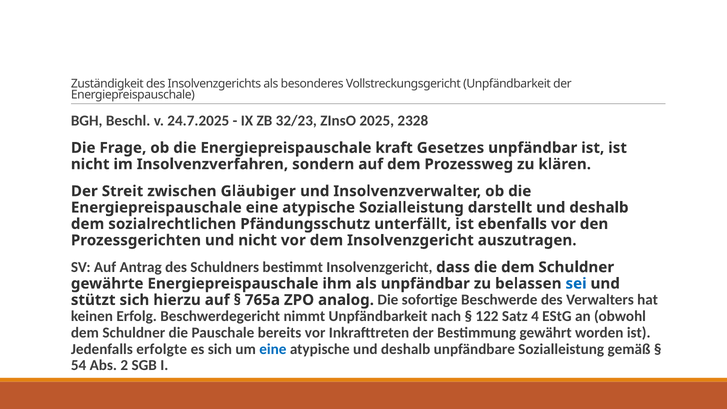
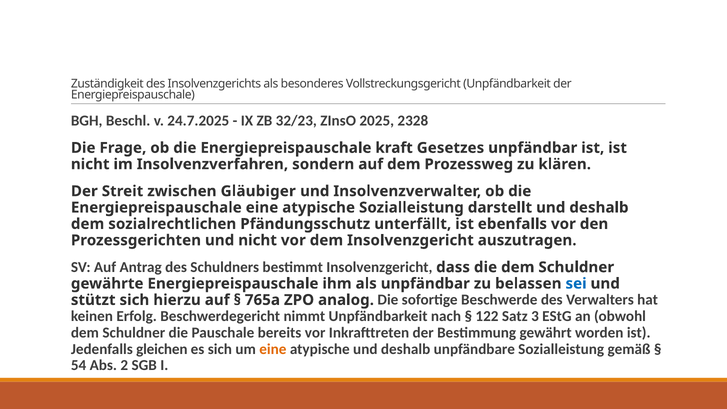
4: 4 -> 3 (535, 316)
erfolgte: erfolgte -> gleichen (162, 349)
eine colour: blue -> orange (273, 349)
